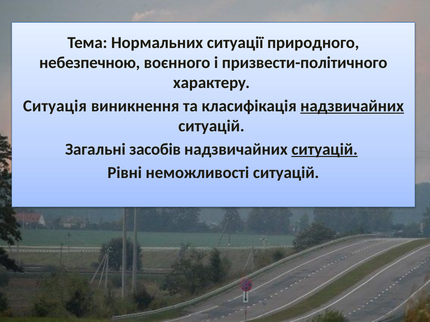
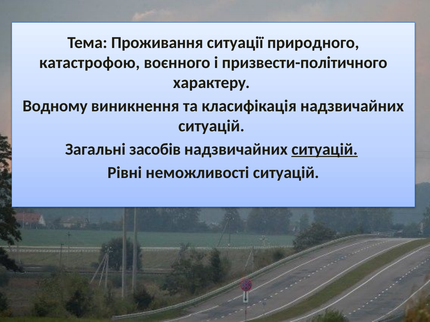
Нормальних: Нормальних -> Проживання (157, 43)
небезпечною: небезпечною -> катастрофою (90, 63)
Ситуація: Ситуація -> Водному (55, 106)
надзвичайних underline: present -> none (352, 106)
